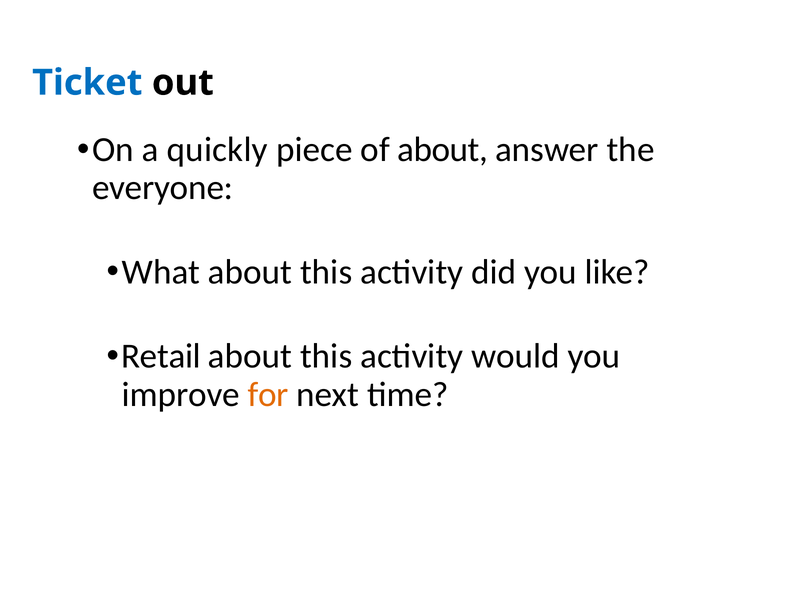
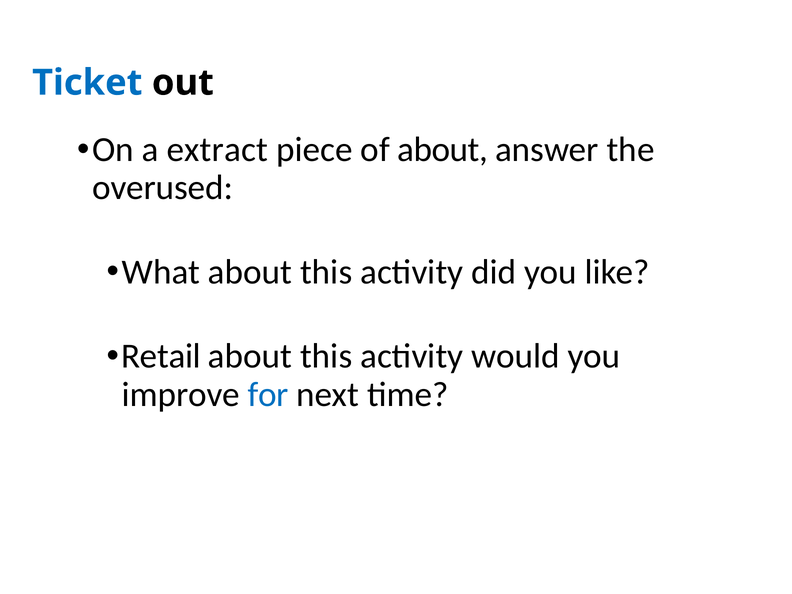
quickly: quickly -> extract (217, 150)
everyone: everyone -> overused (163, 188)
for colour: orange -> blue (268, 394)
